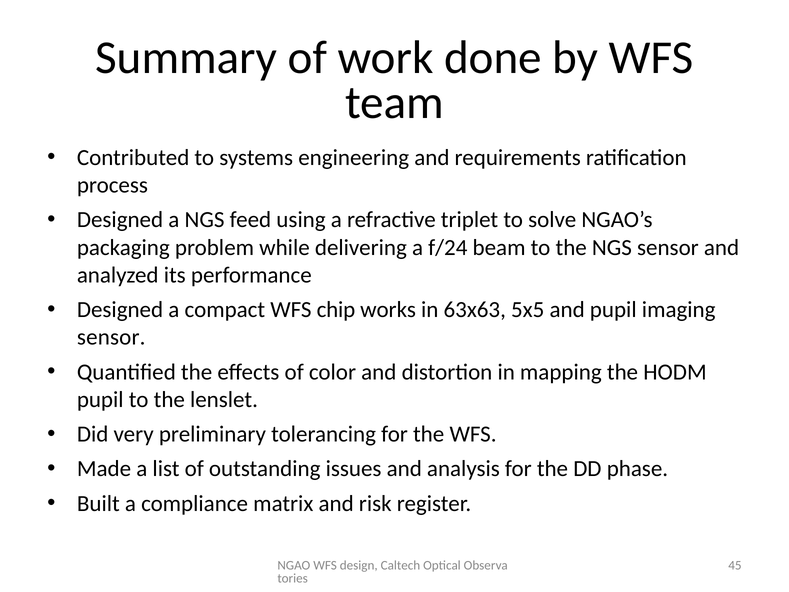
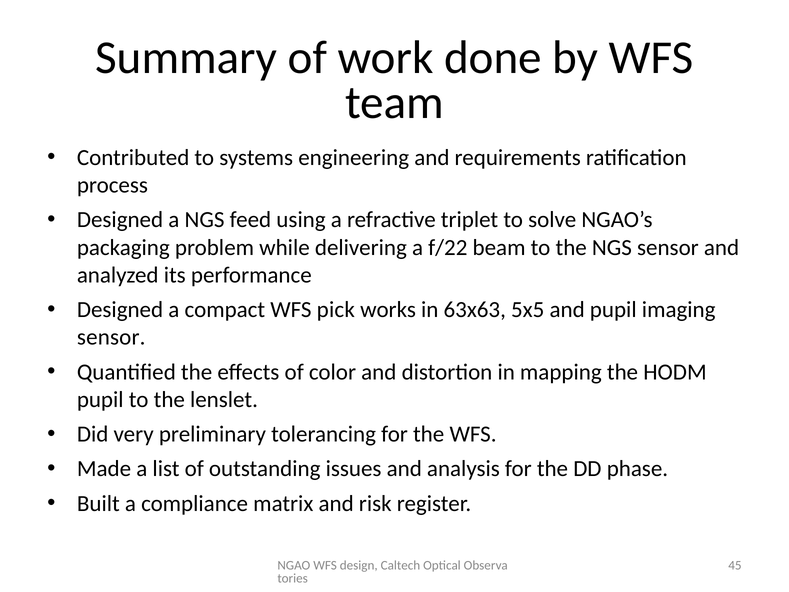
f/24: f/24 -> f/22 (448, 247)
chip: chip -> pick (336, 310)
